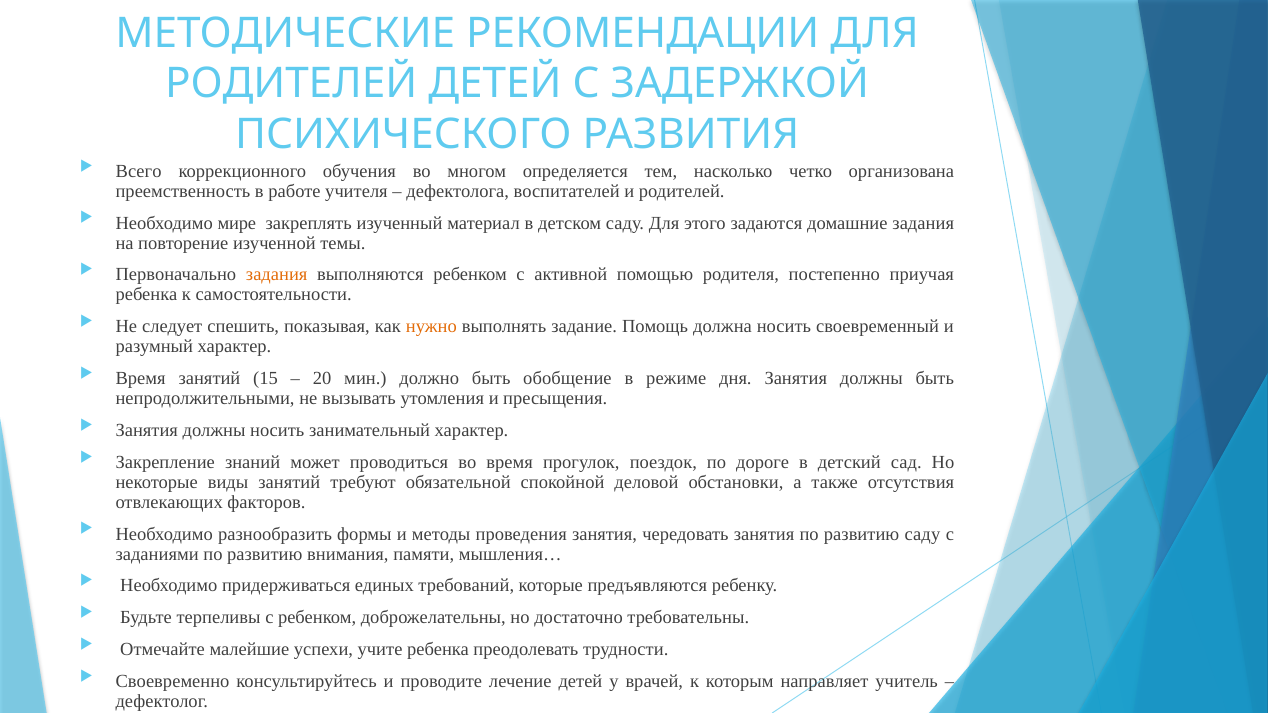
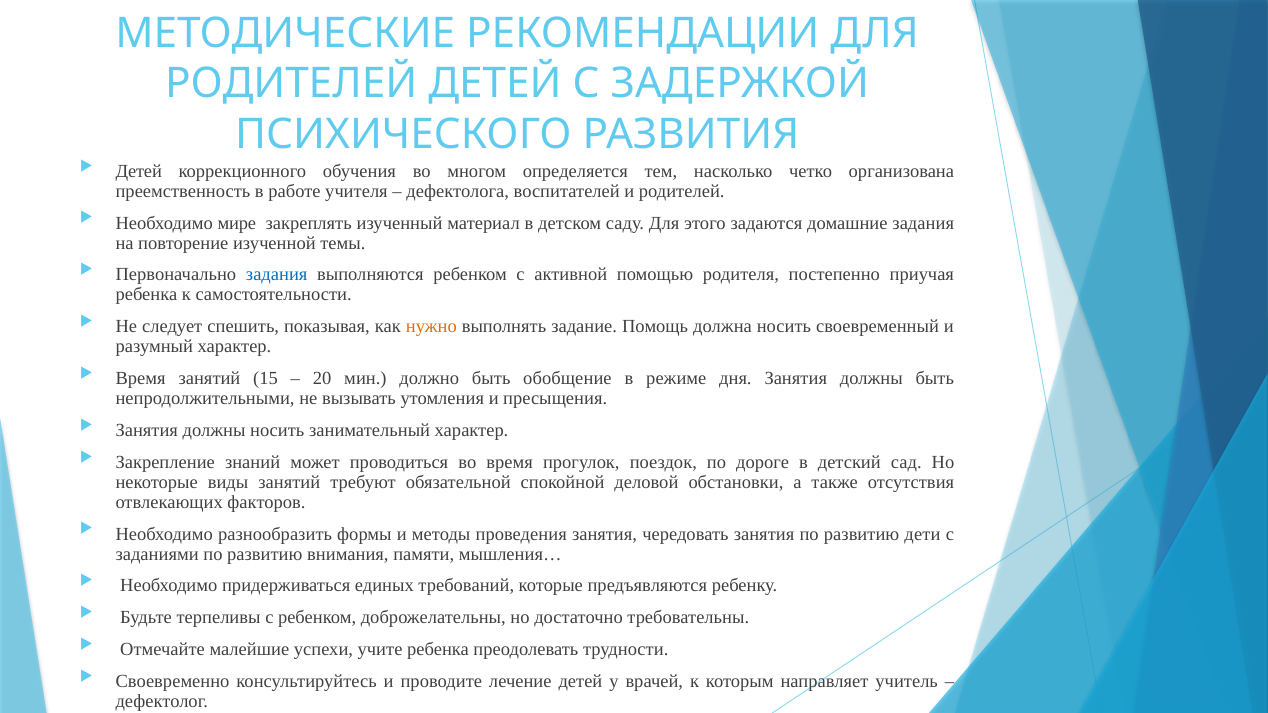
Всего: Всего -> Детей (139, 171)
задания colour: orange -> blue (277, 275)
развитию саду: саду -> дети (922, 534)
